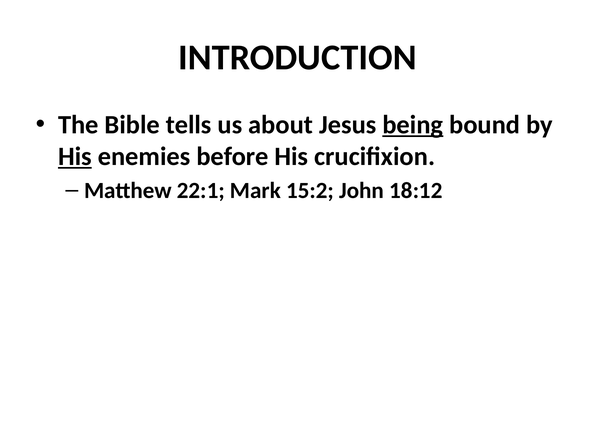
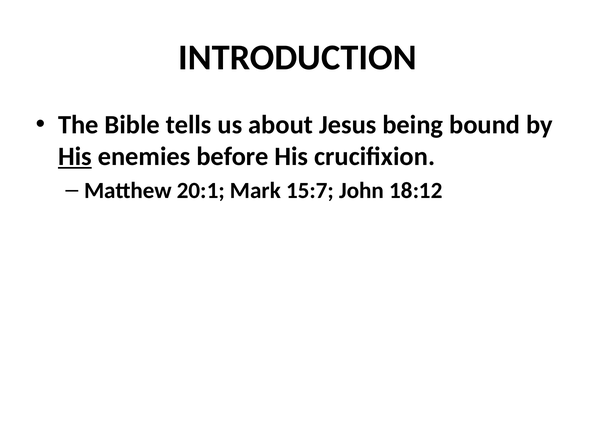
being underline: present -> none (413, 125)
22:1: 22:1 -> 20:1 (201, 191)
15:2: 15:2 -> 15:7 (310, 191)
